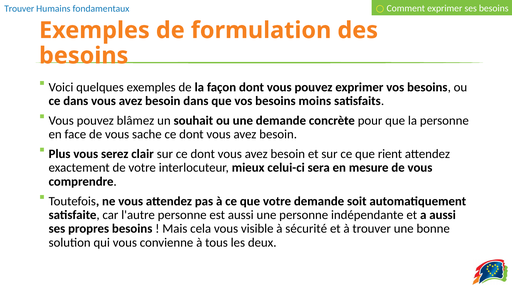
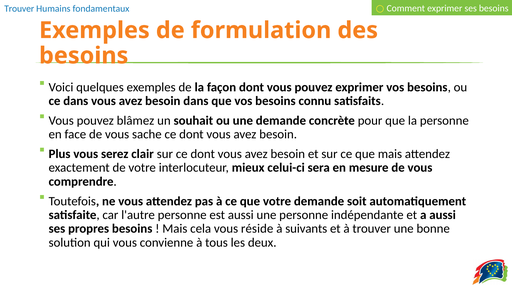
moins: moins -> connu (315, 101)
que rient: rient -> mais (390, 154)
visible: visible -> réside (257, 229)
sécurité: sécurité -> suivants (306, 229)
